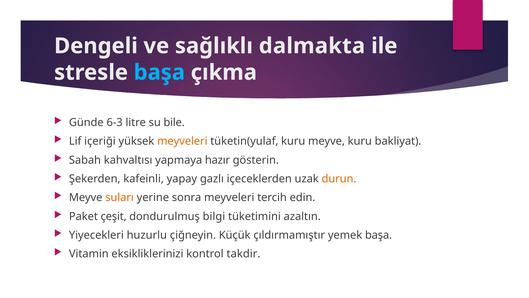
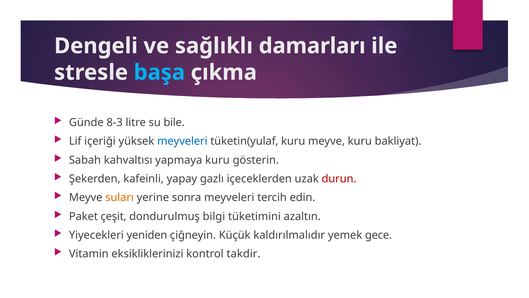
dalmakta: dalmakta -> damarları (312, 46)
6-3: 6-3 -> 8-3 (115, 122)
meyveleri colour: orange -> blue (182, 141)
yapmaya hazır: hazır -> kuru (217, 160)
durun colour: orange -> red (339, 179)
huzurlu: huzurlu -> yeniden (147, 235)
çıldırmamıştır: çıldırmamıştır -> kaldırılmalıdır (289, 235)
yemek başa: başa -> gece (379, 235)
